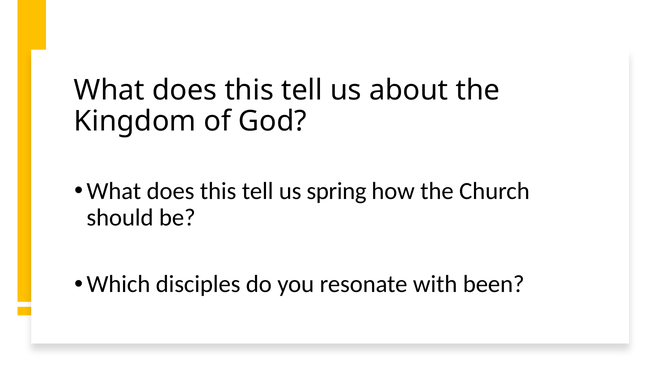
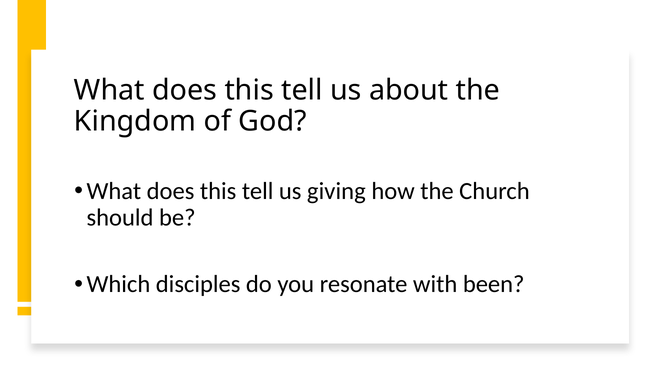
spring: spring -> giving (336, 191)
